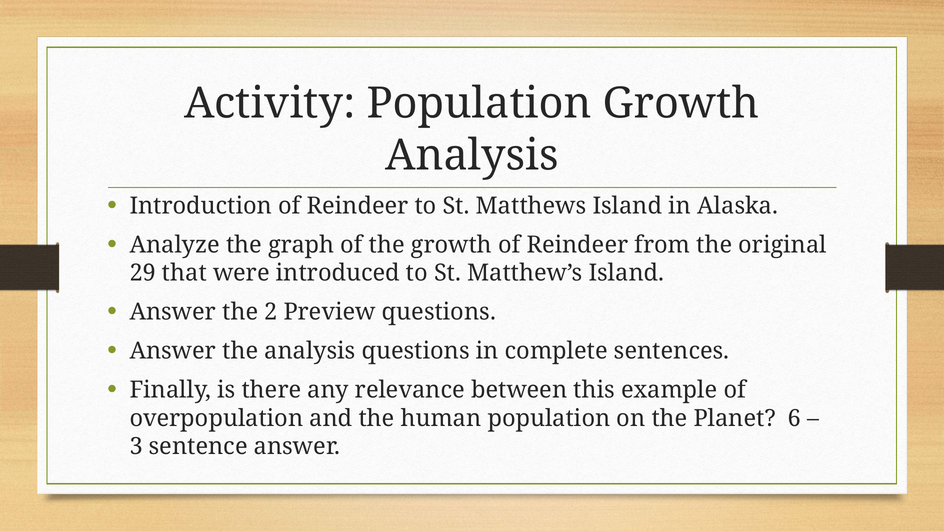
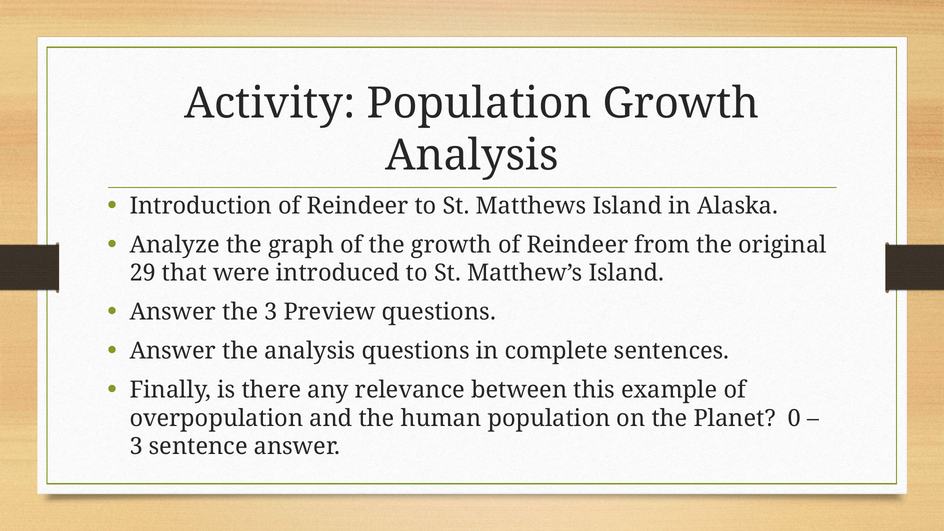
the 2: 2 -> 3 (271, 312)
6: 6 -> 0 (795, 418)
